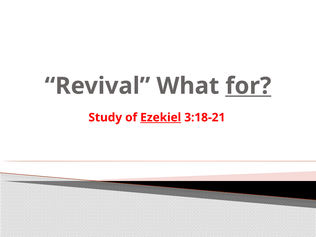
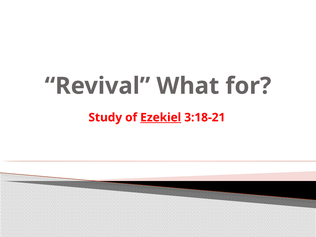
for underline: present -> none (248, 86)
